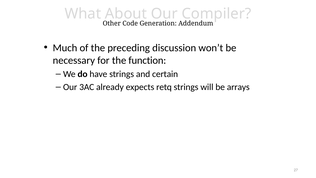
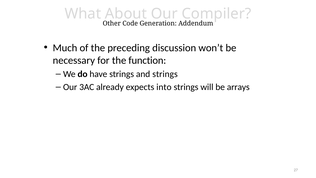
and certain: certain -> strings (165, 74)
retq: retq -> into (164, 87)
